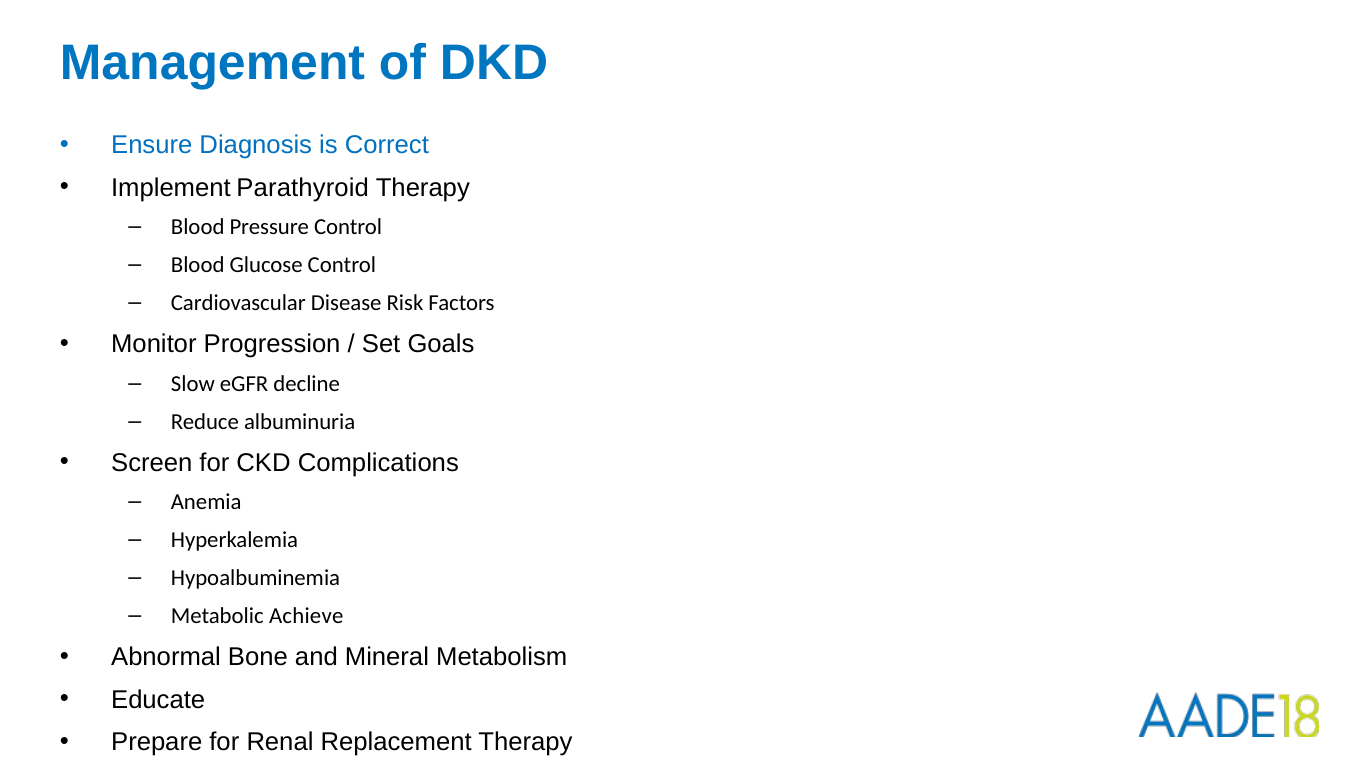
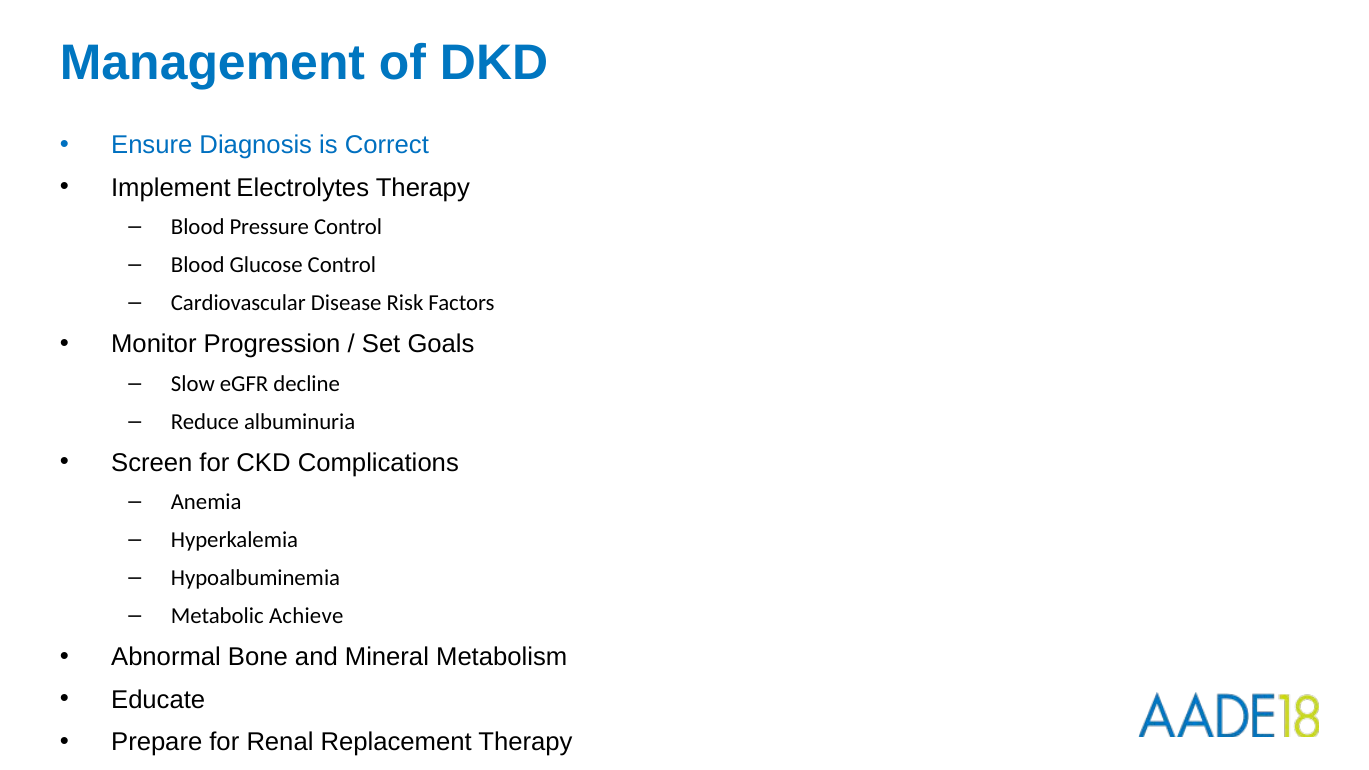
Parathyroid: Parathyroid -> Electrolytes (303, 188)
